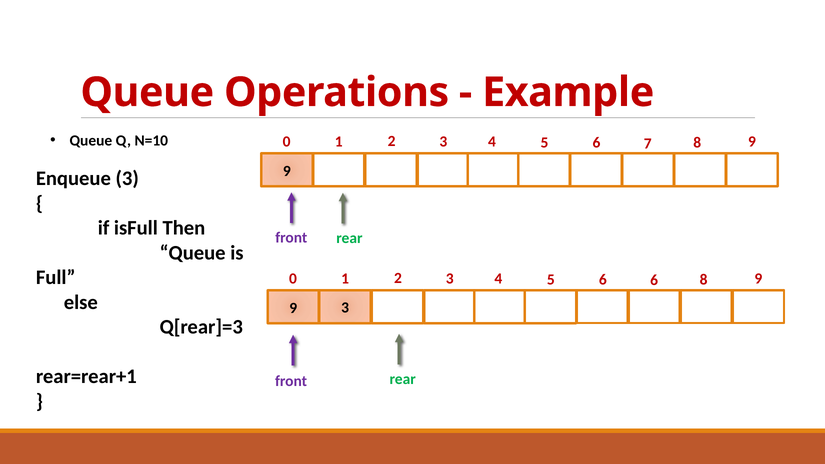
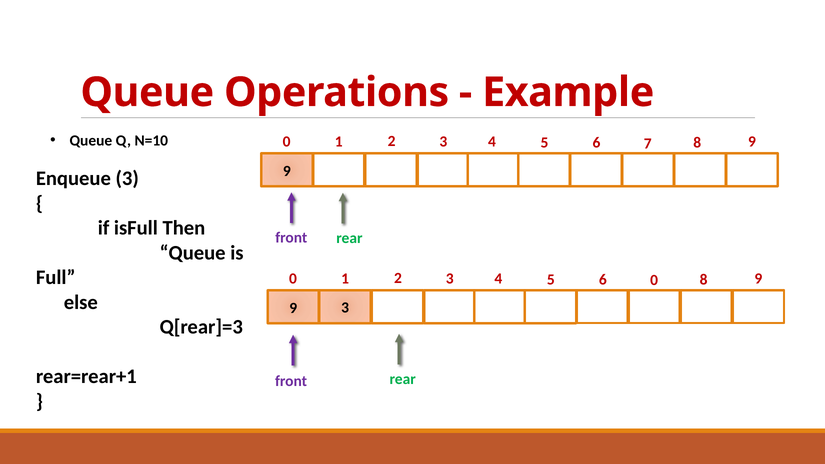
6 6: 6 -> 0 (654, 280)
